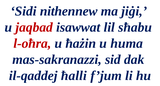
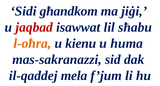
nithennew: nithennew -> għandkom (69, 11)
l-oħra colour: red -> orange (32, 43)
ħażin: ħażin -> kienu (81, 43)
ħalli: ħalli -> mela (74, 76)
